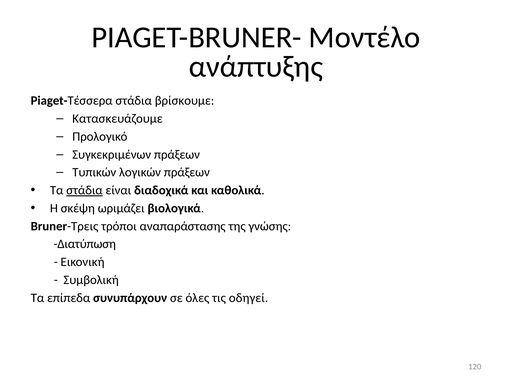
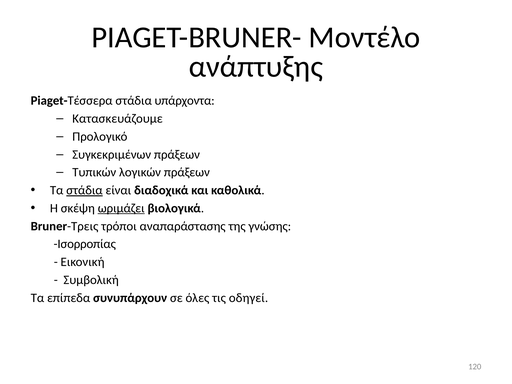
βρίσκουμε: βρίσκουμε -> υπάρχοντα (185, 101)
ωριμάζει underline: none -> present (121, 208)
Διατύπωση: Διατύπωση -> Ισορροπίας (85, 244)
